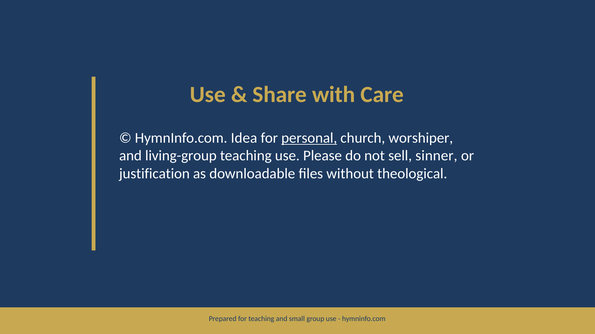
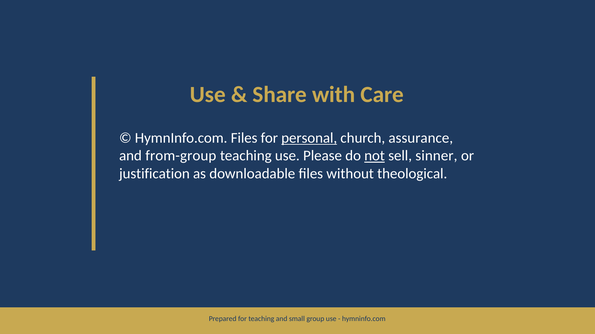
HymnInfo.com Idea: Idea -> Files (244, 138)
worshiper: worshiper -> assurance (421, 138)
living-group: living-group -> from-group (181, 156)
not underline: none -> present (375, 156)
